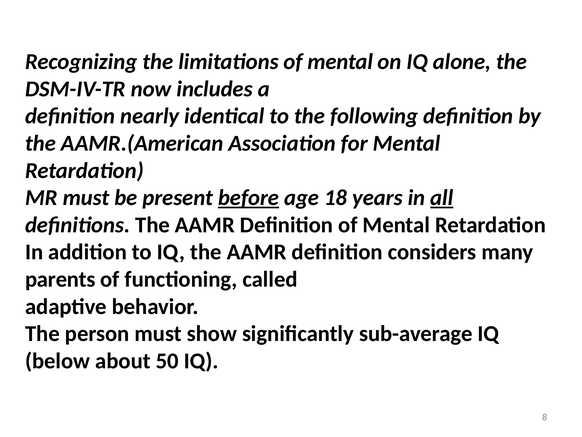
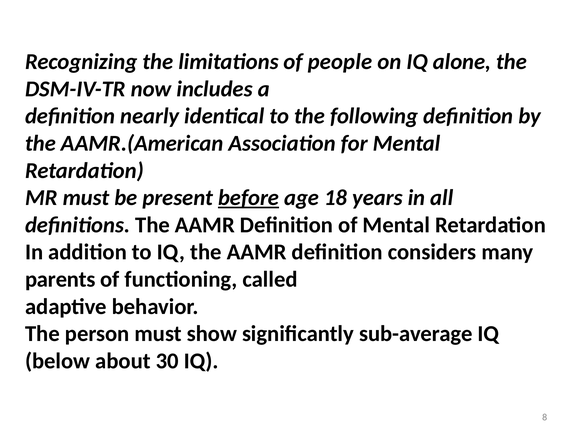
limitations of mental: mental -> people (340, 62)
all underline: present -> none (442, 198)
50: 50 -> 30 (167, 361)
